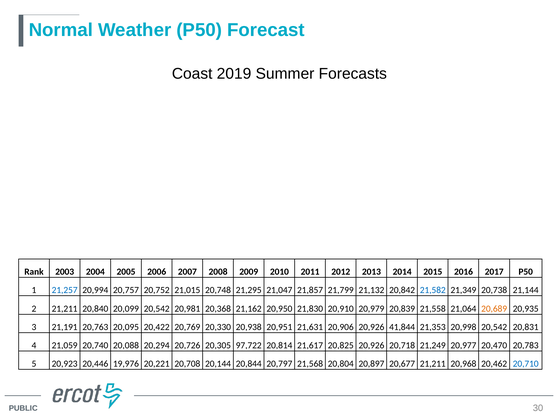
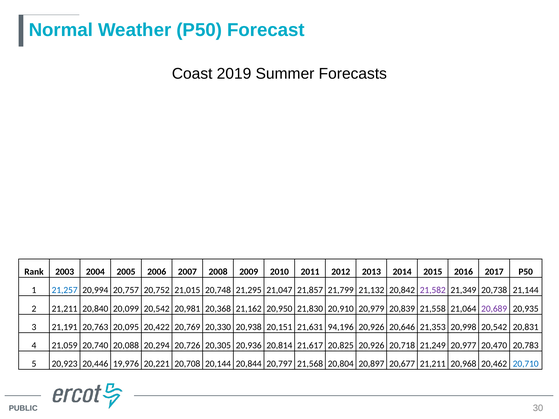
21,582 colour: blue -> purple (433, 290)
20,689 colour: orange -> purple (494, 309)
20,951: 20,951 -> 20,151 (279, 327)
20,906: 20,906 -> 94,196 (341, 327)
41,844: 41,844 -> 20,646 (402, 327)
97,722: 97,722 -> 20,936 (249, 346)
